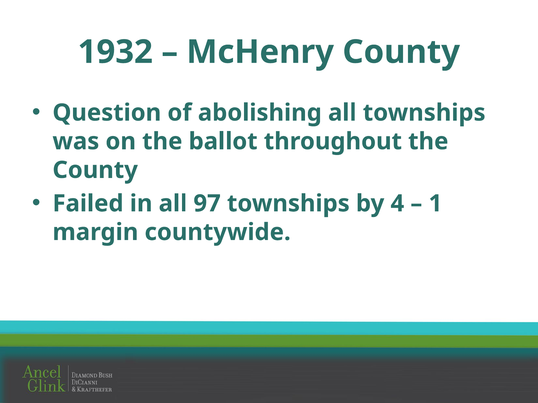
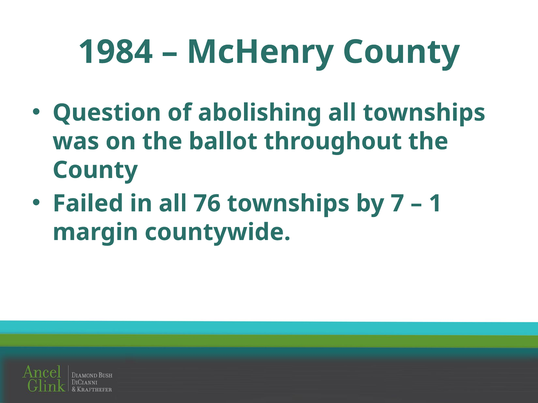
1932: 1932 -> 1984 (115, 52)
97: 97 -> 76 (207, 204)
4: 4 -> 7 (397, 204)
